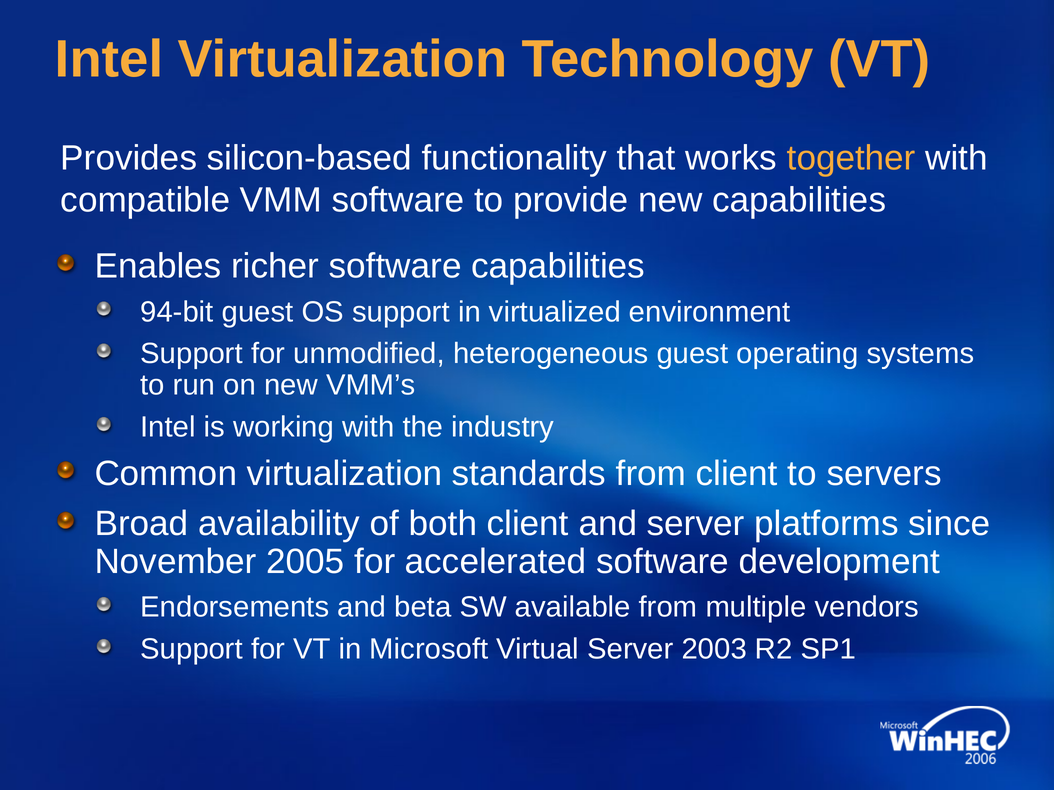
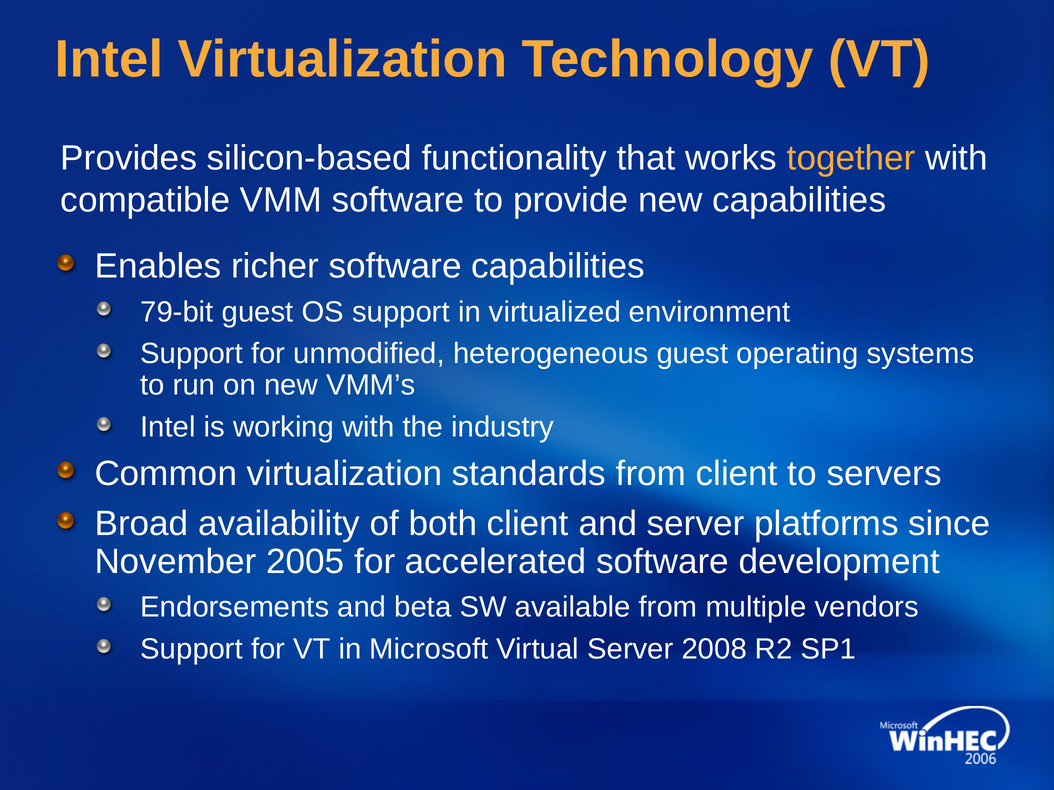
94-bit: 94-bit -> 79-bit (177, 312)
2003: 2003 -> 2008 (714, 650)
